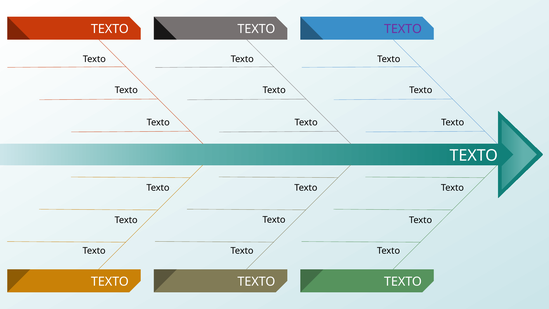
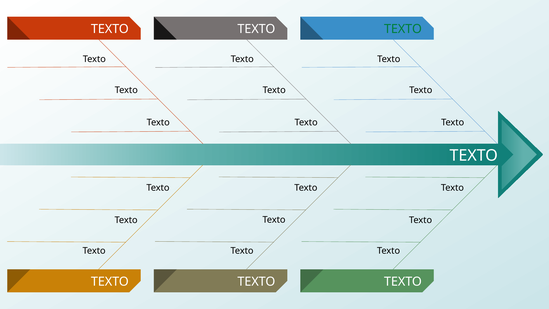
TEXTO colour: purple -> green (403, 29)
